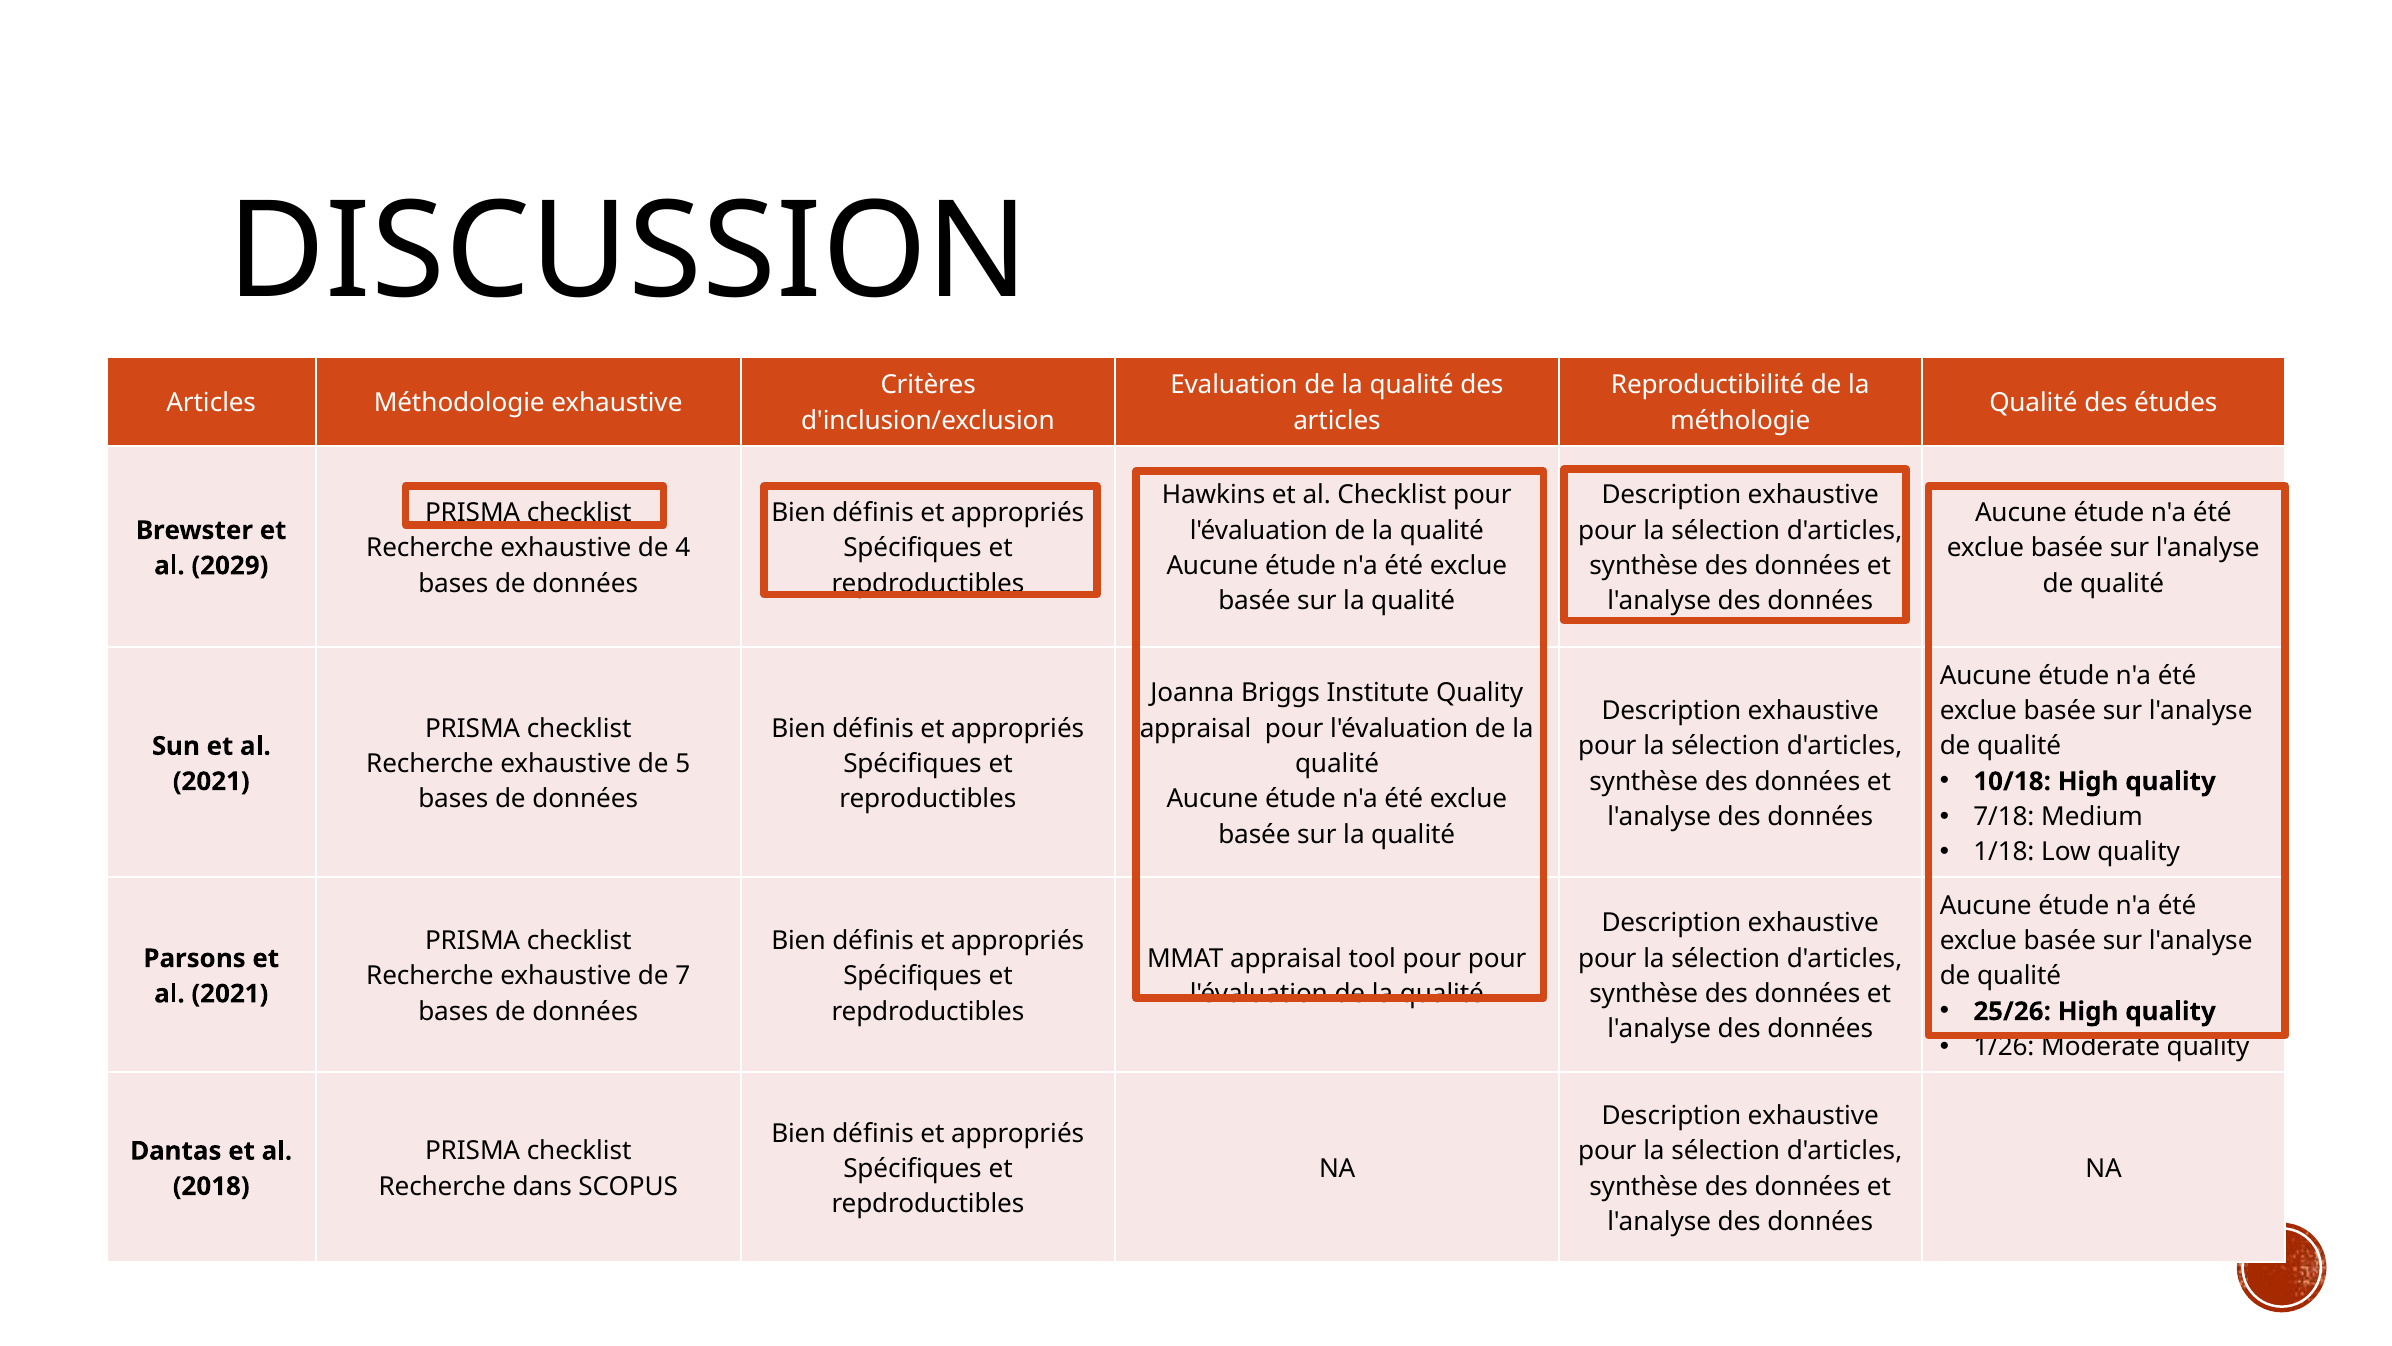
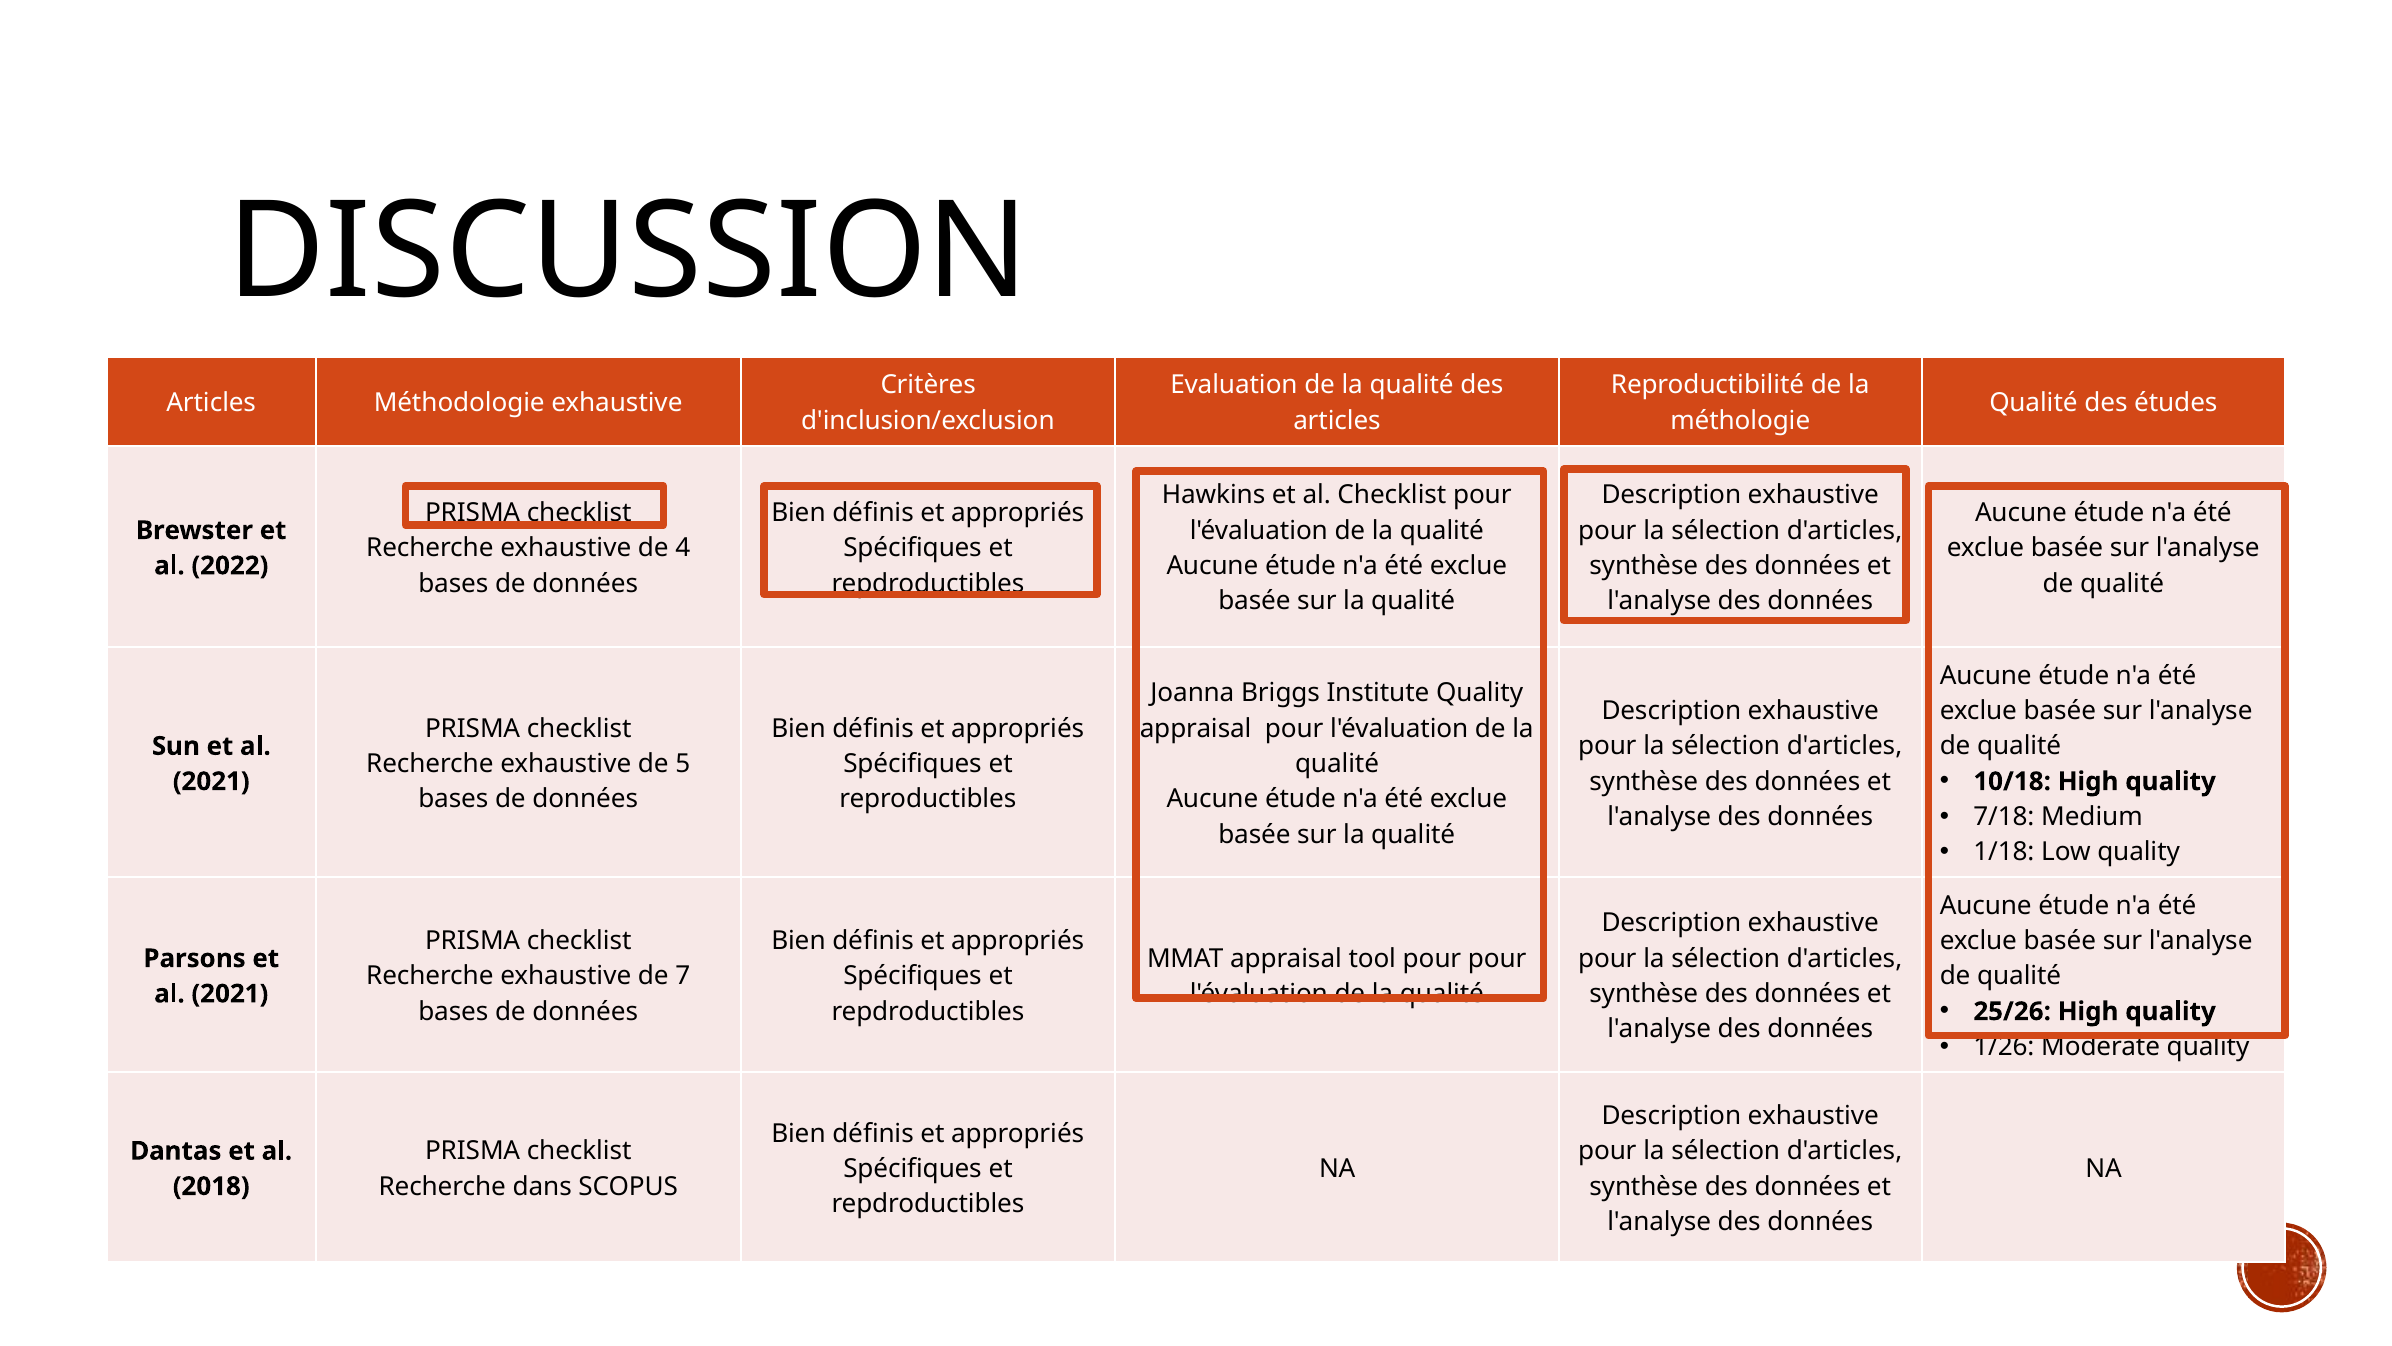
2029: 2029 -> 2022 (230, 566)
